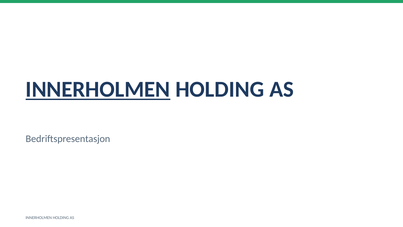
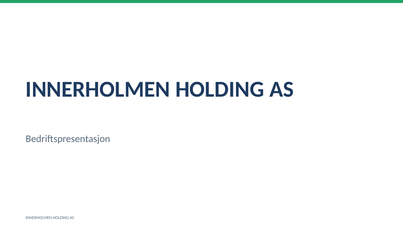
INNERHOLMEN underline: present -> none (98, 89)
